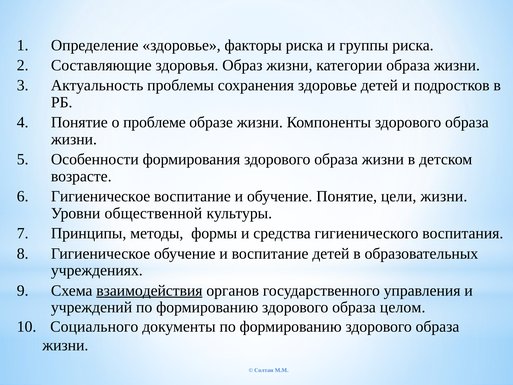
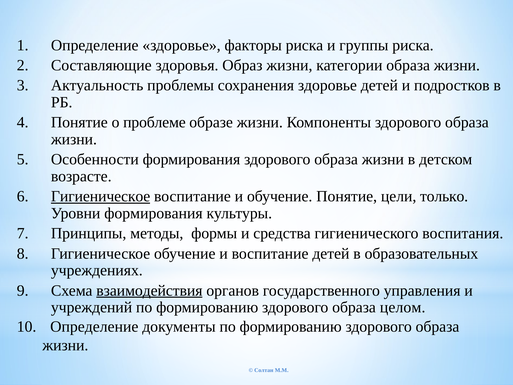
Гигиеническое underline: none -> present (101, 196)
цели жизни: жизни -> только (444, 196)
Уровни общественной: общественной -> формирования (153, 213)
Социального: Социального -> Определение (94, 326)
